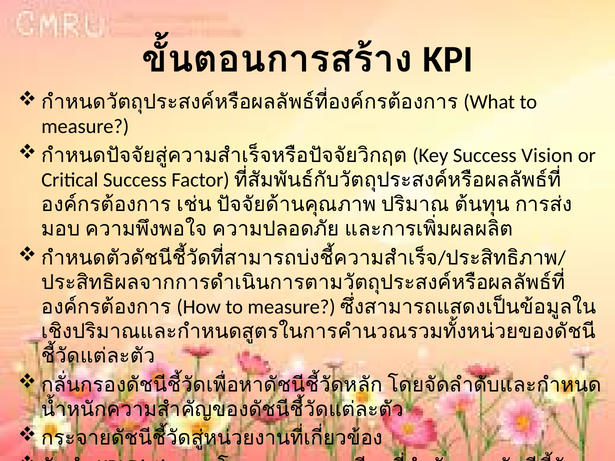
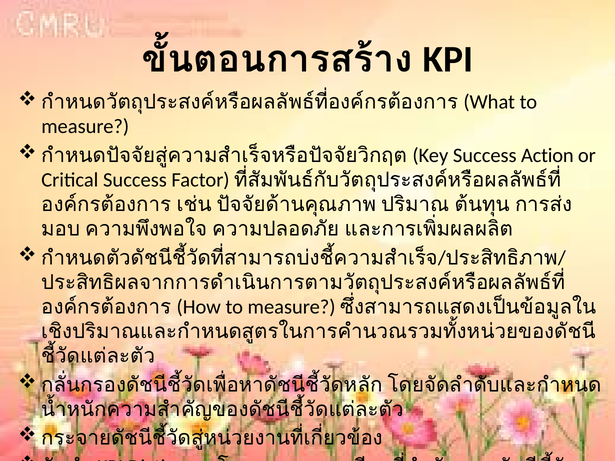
Vision: Vision -> Action (547, 155)
